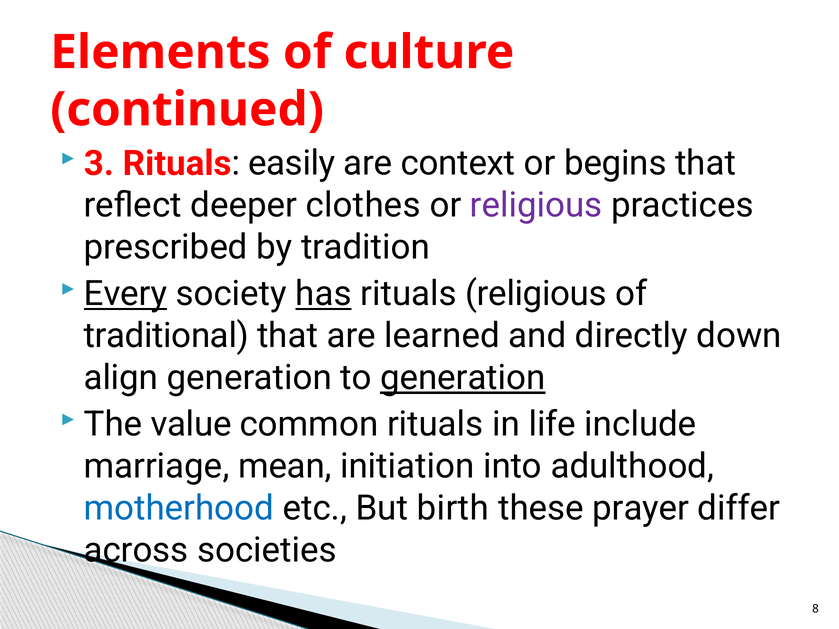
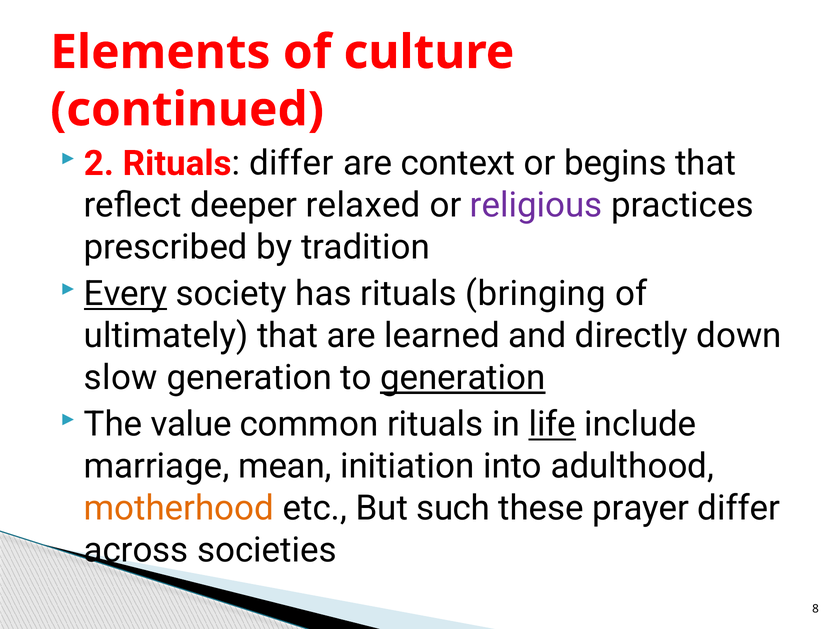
3: 3 -> 2 (99, 163)
Rituals easily: easily -> differ (291, 163)
clothes: clothes -> relaxed (363, 205)
has underline: present -> none (324, 294)
rituals religious: religious -> bringing (536, 294)
traditional: traditional -> ultimately (166, 336)
align: align -> slow (121, 378)
life underline: none -> present (552, 424)
motherhood colour: blue -> orange (179, 508)
birth: birth -> such (453, 508)
